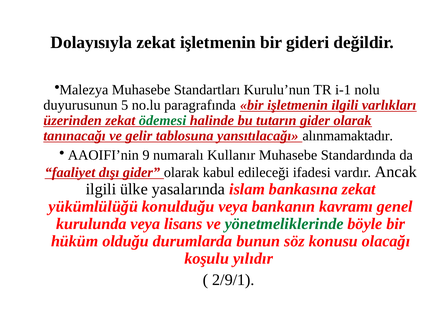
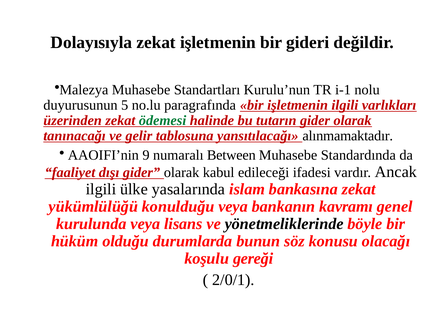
Kullanır: Kullanır -> Between (231, 155)
yönetmeliklerinde colour: green -> black (284, 224)
yılıdır: yılıdır -> gereği (253, 258)
2/9/1: 2/9/1 -> 2/0/1 (233, 280)
